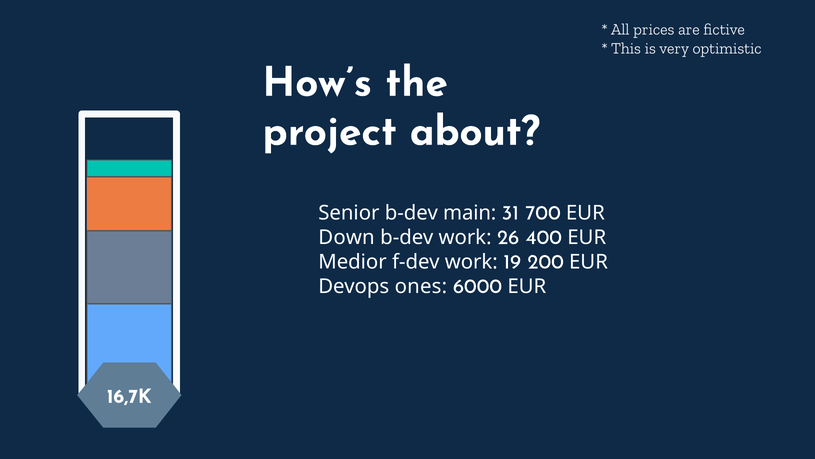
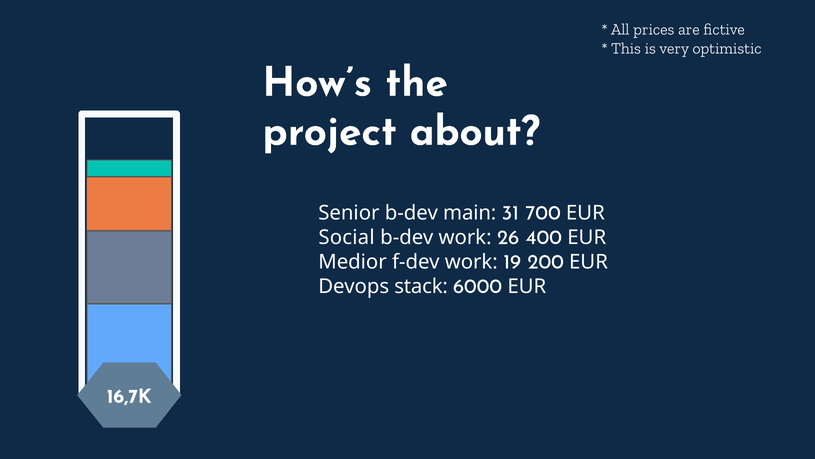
Down: Down -> Social (347, 237)
ones: ones -> stack (421, 286)
